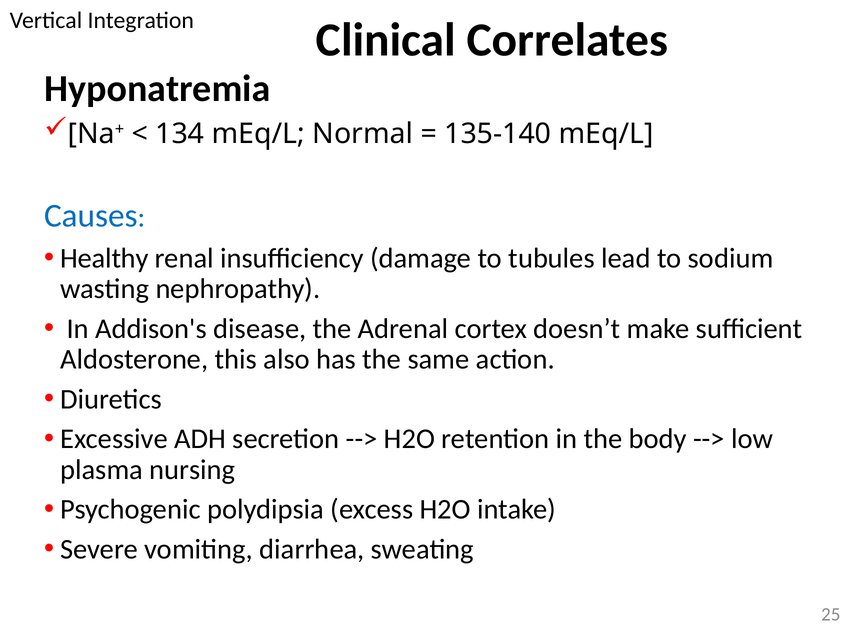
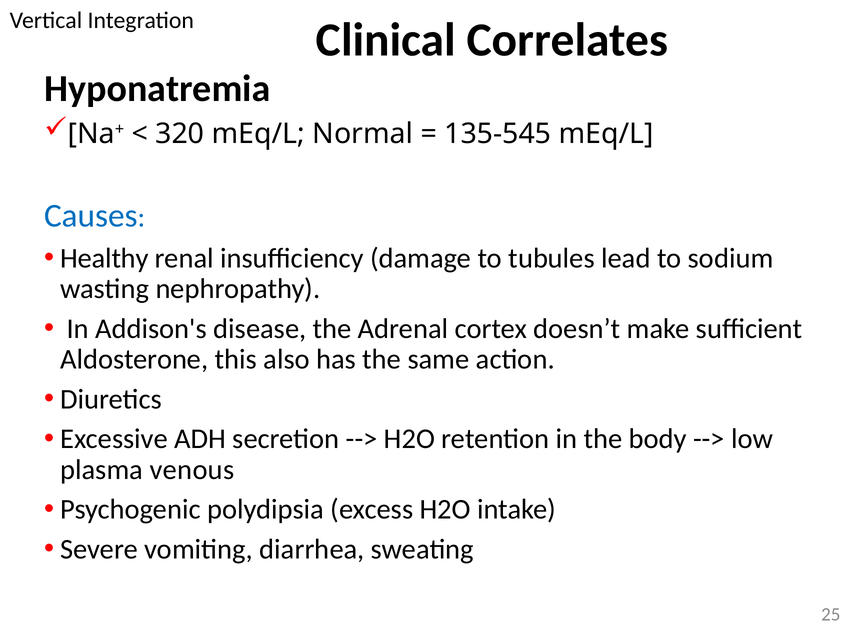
134: 134 -> 320 (180, 134)
135-140: 135-140 -> 135-545 (498, 134)
nursing: nursing -> venous (192, 470)
